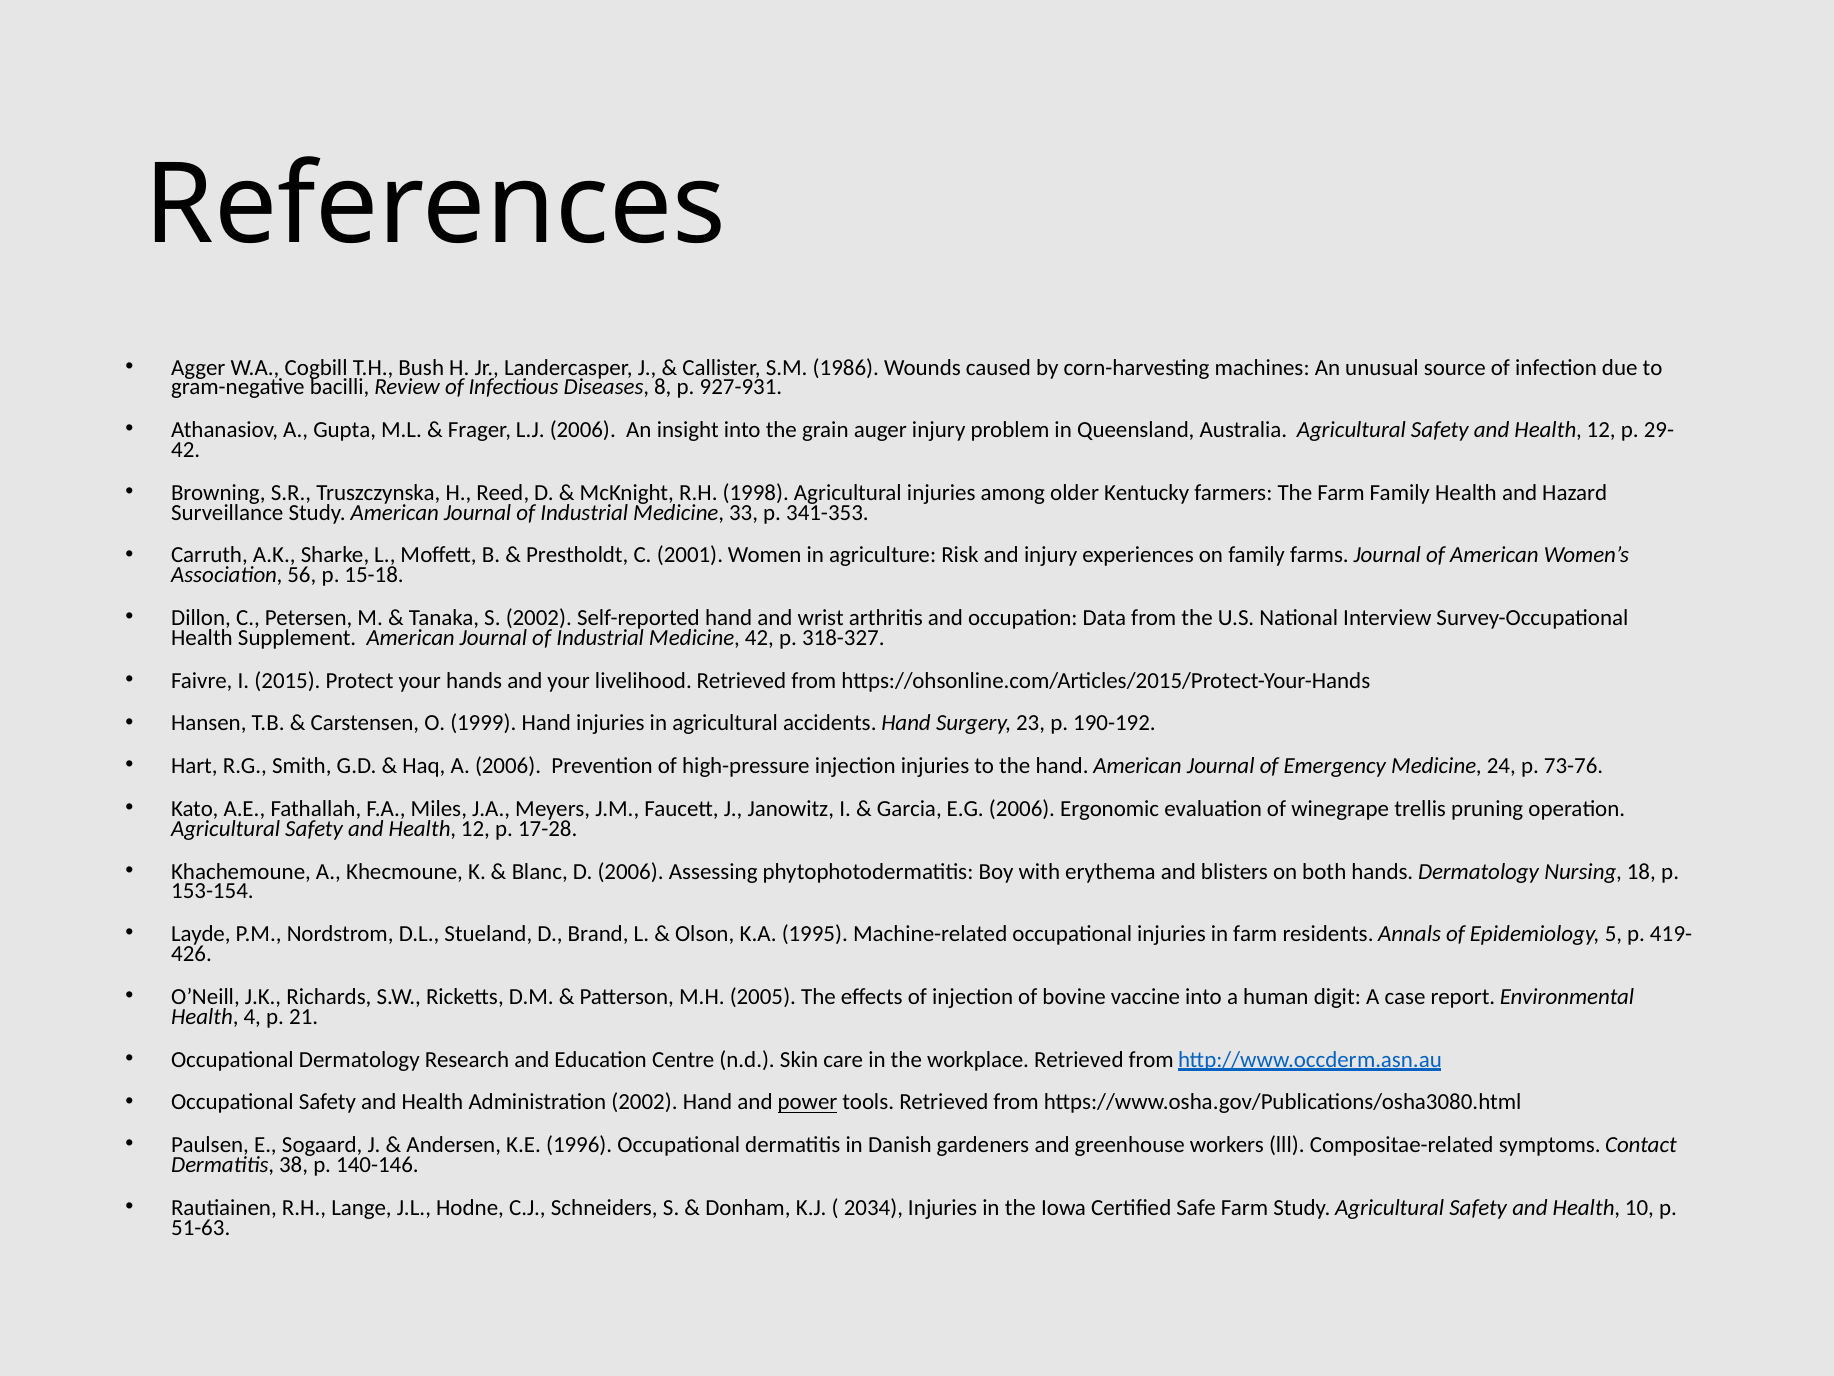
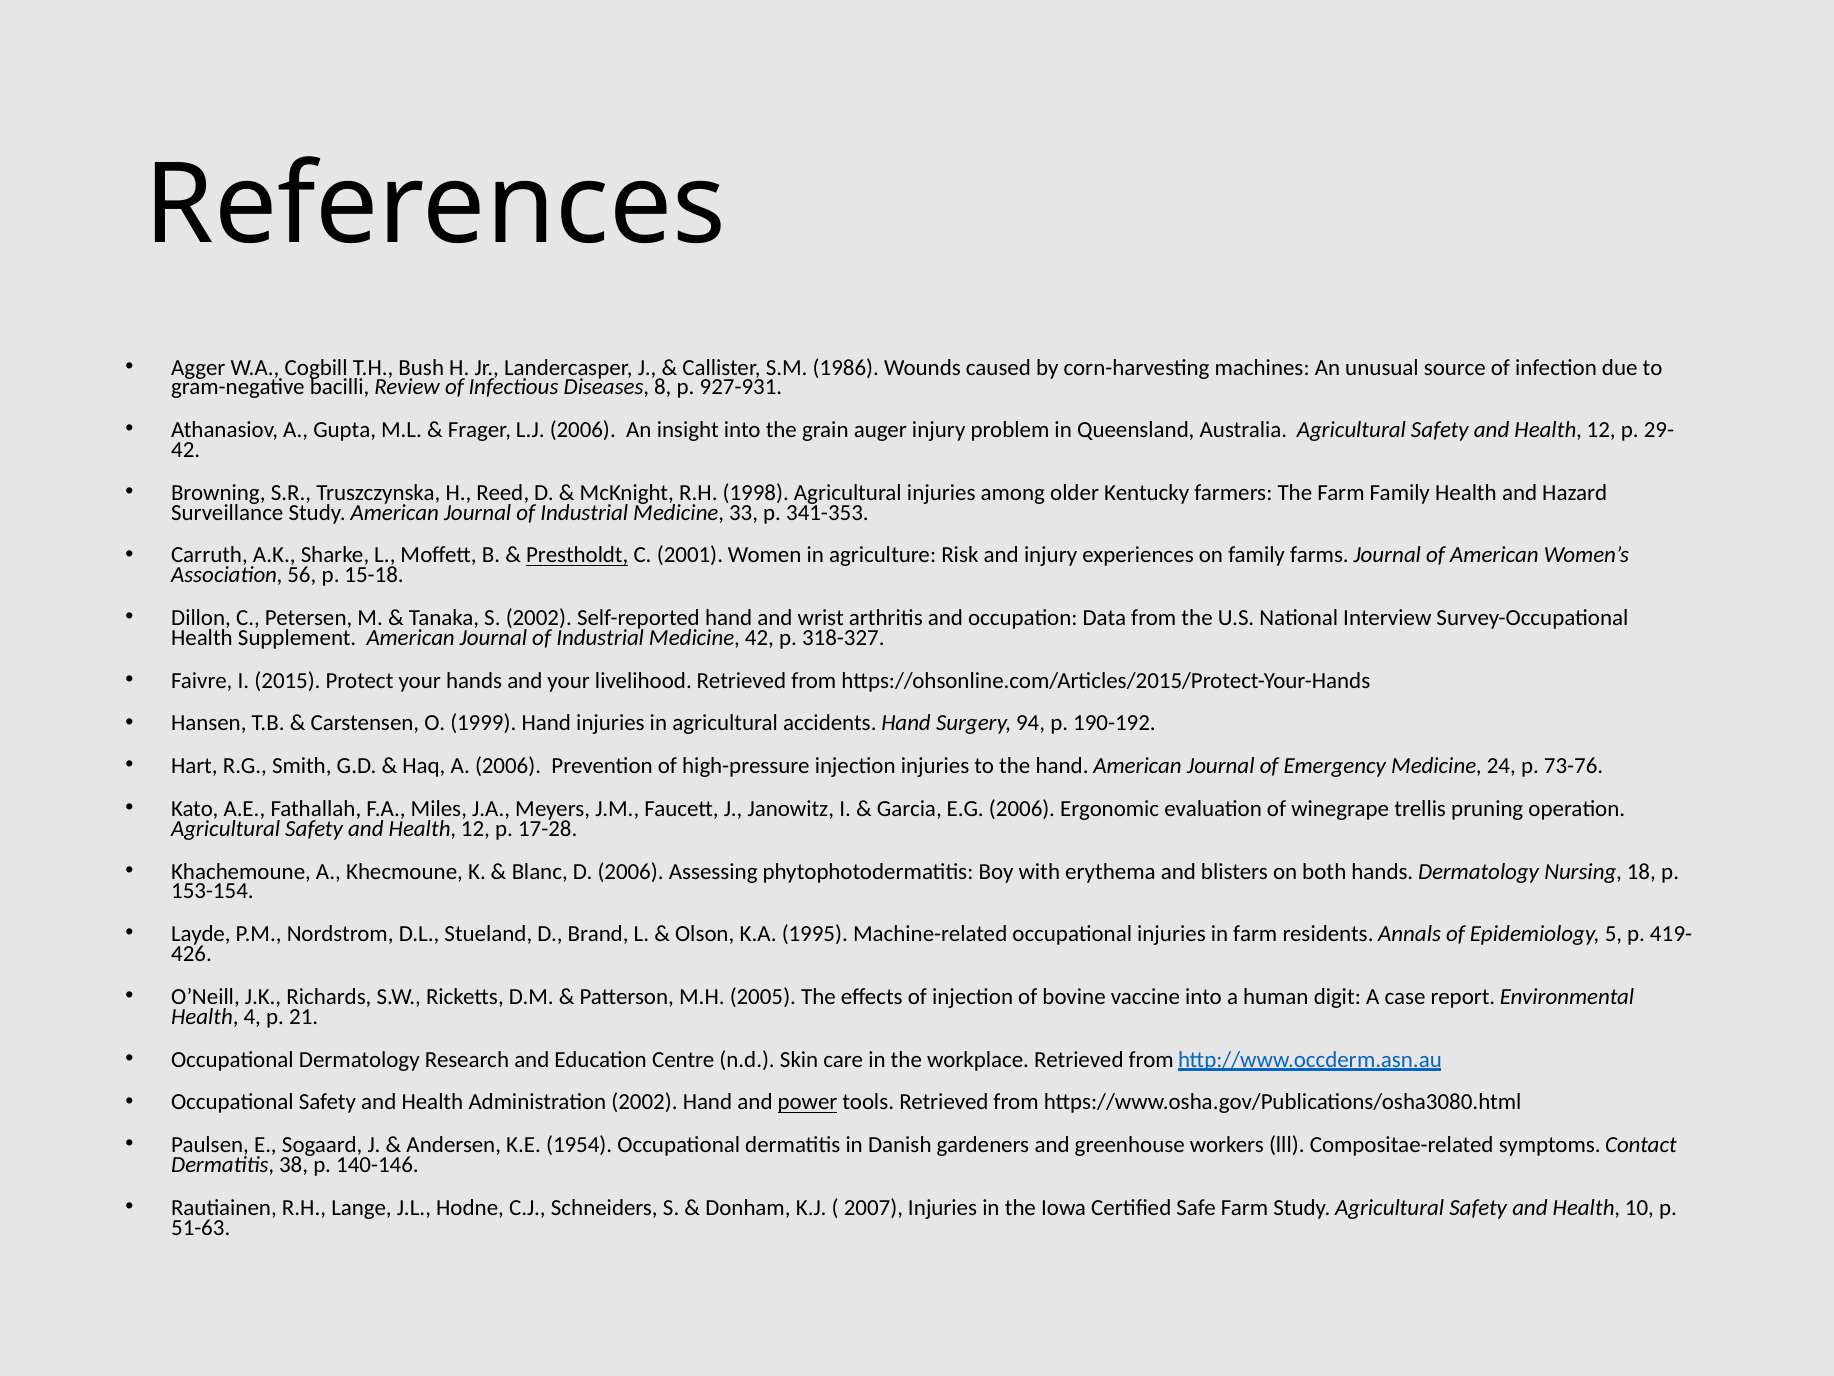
Prestholdt underline: none -> present (577, 555)
23: 23 -> 94 (1031, 723)
1996: 1996 -> 1954 (579, 1145)
2034: 2034 -> 2007 (873, 1207)
